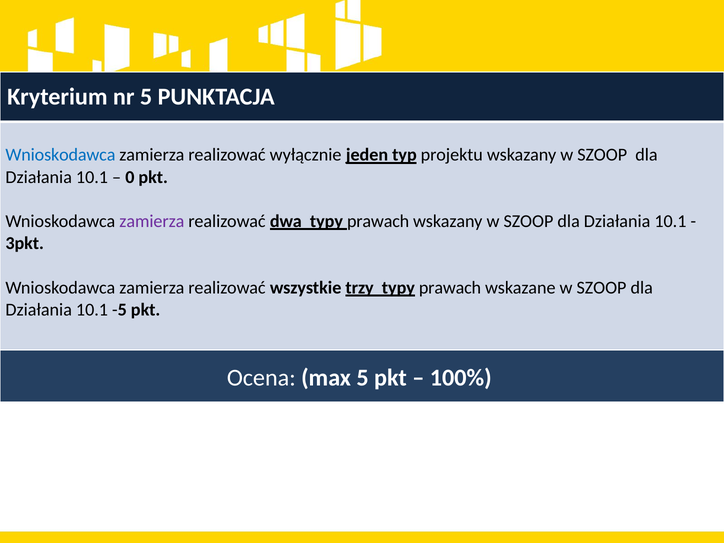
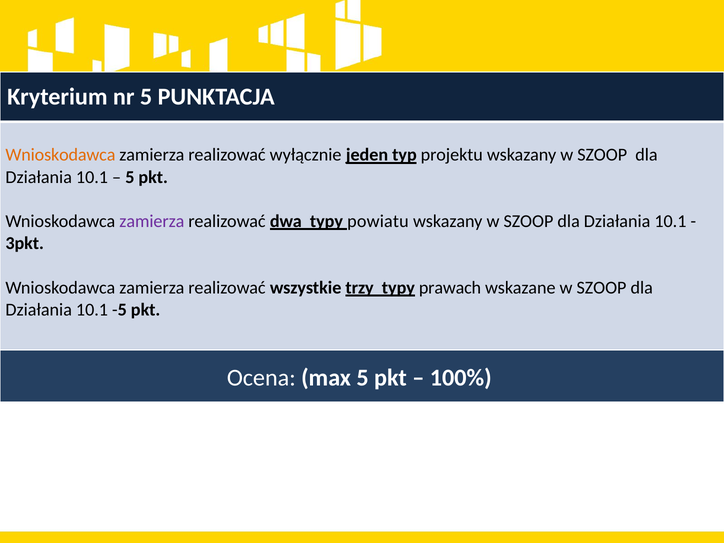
Wnioskodawca colour: blue -> orange (60, 155)
0: 0 -> 5 (130, 177)
dwa typy prawach: prawach -> powiatu (378, 221)
